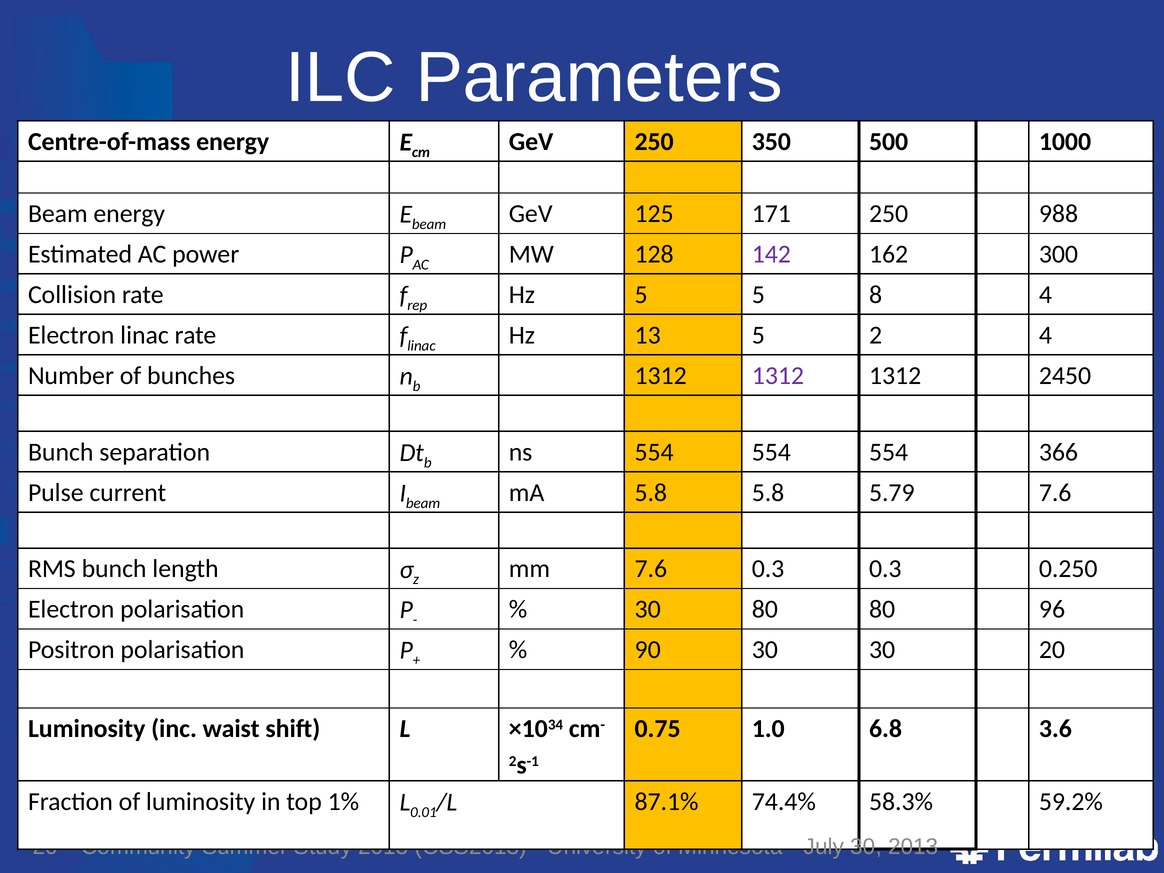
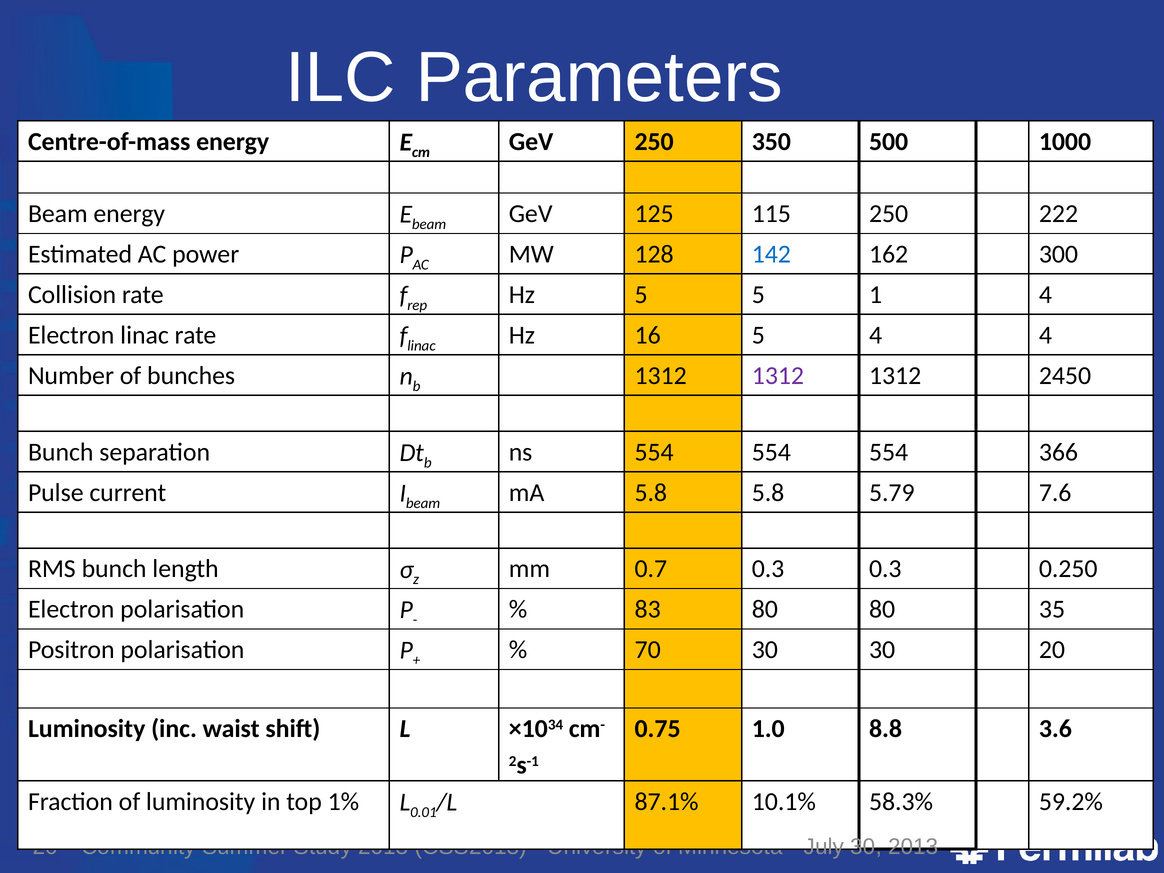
171: 171 -> 115 (771, 214)
988: 988 -> 222 (1059, 214)
142 colour: purple -> blue (771, 254)
8: 8 -> 1 (876, 295)
13: 13 -> 16 (648, 335)
5 2: 2 -> 4 (876, 335)
mm 7.6: 7.6 -> 0.7 (651, 569)
30: 30 -> 83 (648, 609)
96: 96 -> 35 (1052, 609)
90: 90 -> 70 (648, 650)
6.8: 6.8 -> 8.8 (886, 729)
74.4%: 74.4% -> 10.1% (784, 802)
